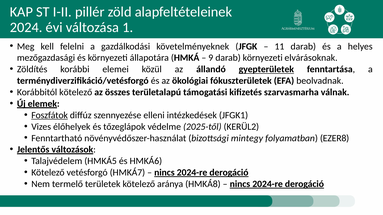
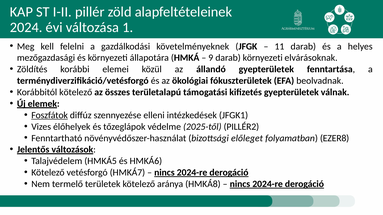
gyepterületek underline: present -> none (266, 69)
kifizetés szarvasmarha: szarvasmarha -> gyepterületek (291, 92)
KERÜL2: KERÜL2 -> PILLÉR2 (241, 127)
mintegy: mintegy -> előleget (247, 138)
